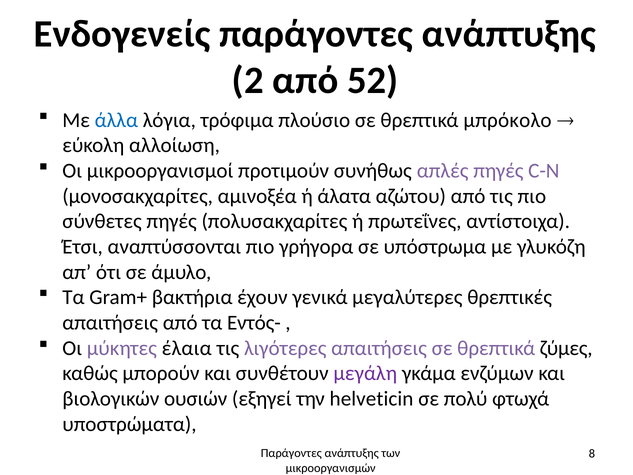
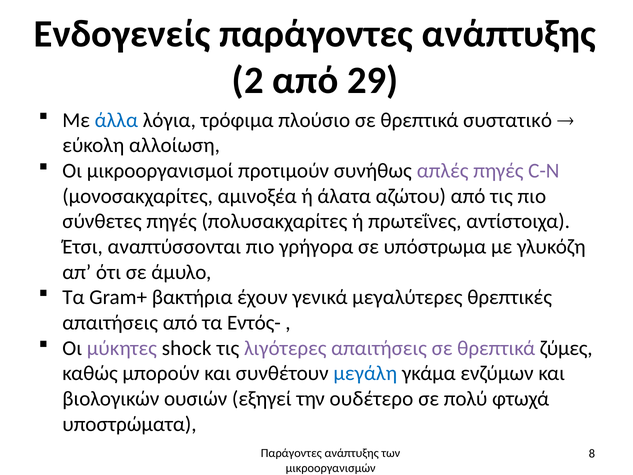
52: 52 -> 29 (373, 80)
μπρόκολο: μπρόκολο -> συστατικό (508, 120)
έλαια: έλαια -> shock (187, 348)
μεγάλη colour: purple -> blue (365, 373)
helveticin: helveticin -> ουδέτερο (371, 399)
